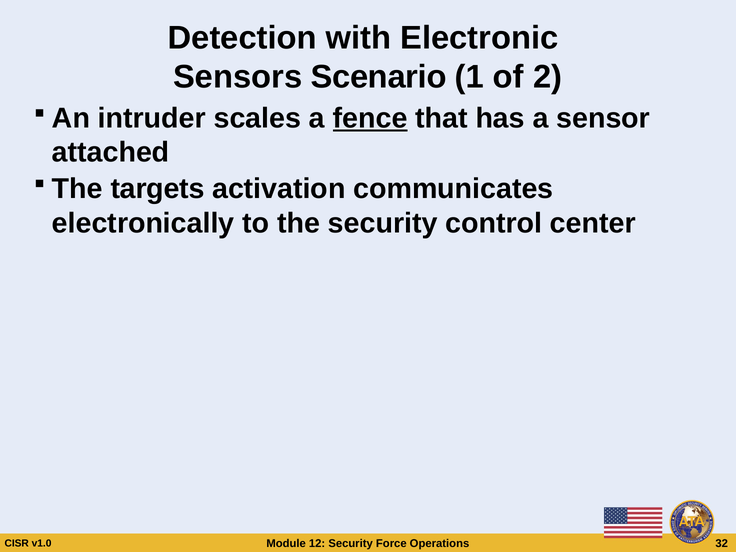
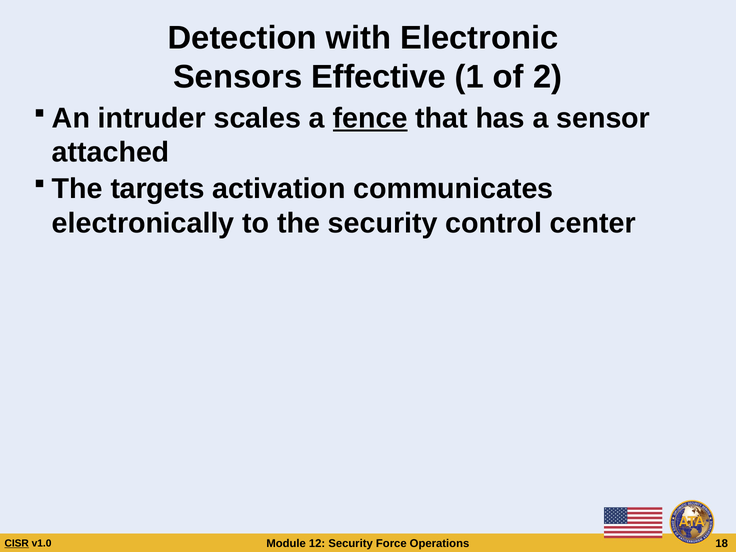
Scenario: Scenario -> Effective (379, 77)
CISR underline: none -> present (17, 543)
32: 32 -> 18 (722, 544)
